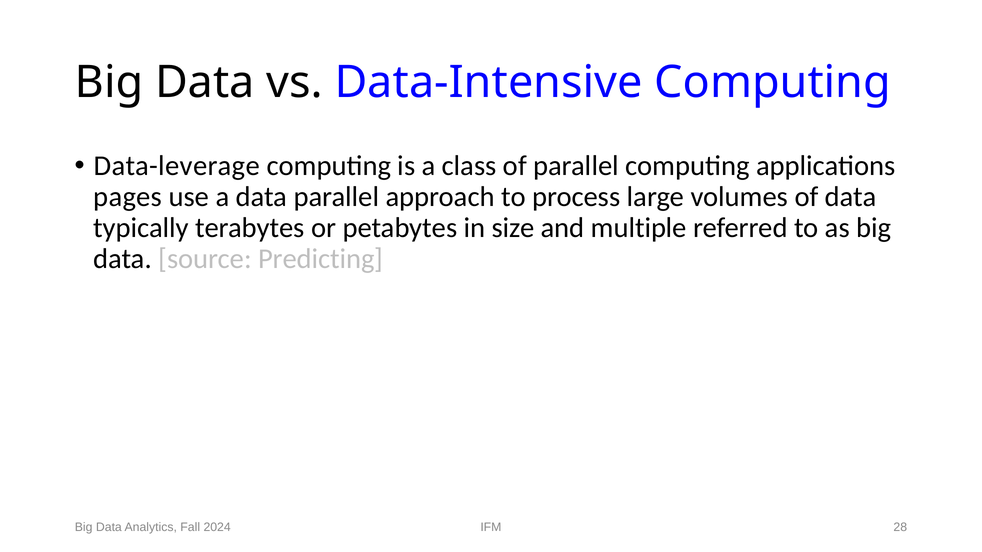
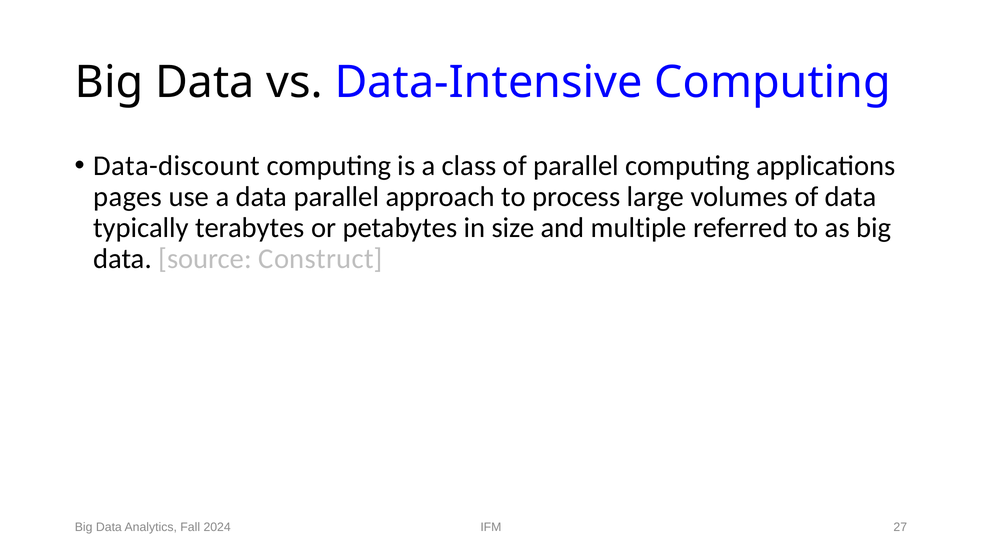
Data-leverage: Data-leverage -> Data-discount (177, 166)
Predicting: Predicting -> Construct (321, 259)
28: 28 -> 27 (900, 528)
